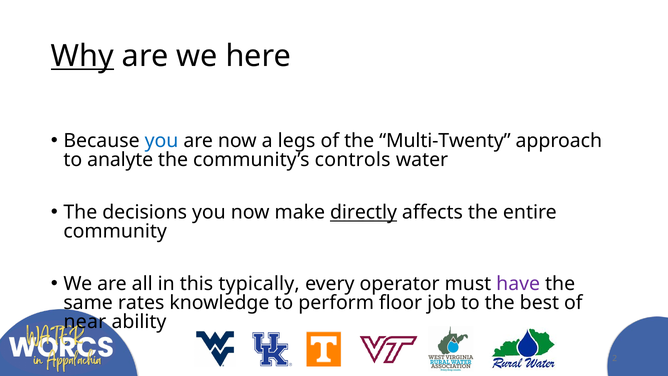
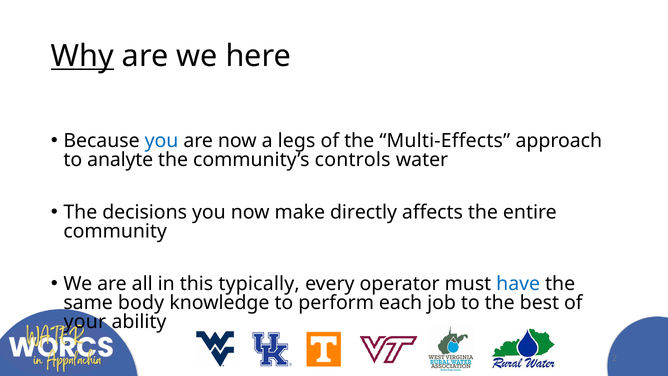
Multi-Twenty: Multi-Twenty -> Multi-Effects (445, 141)
directly underline: present -> none (364, 212)
have colour: purple -> blue (518, 284)
rates: rates -> body (141, 303)
floor: floor -> each (401, 303)
near: near -> your (85, 322)
